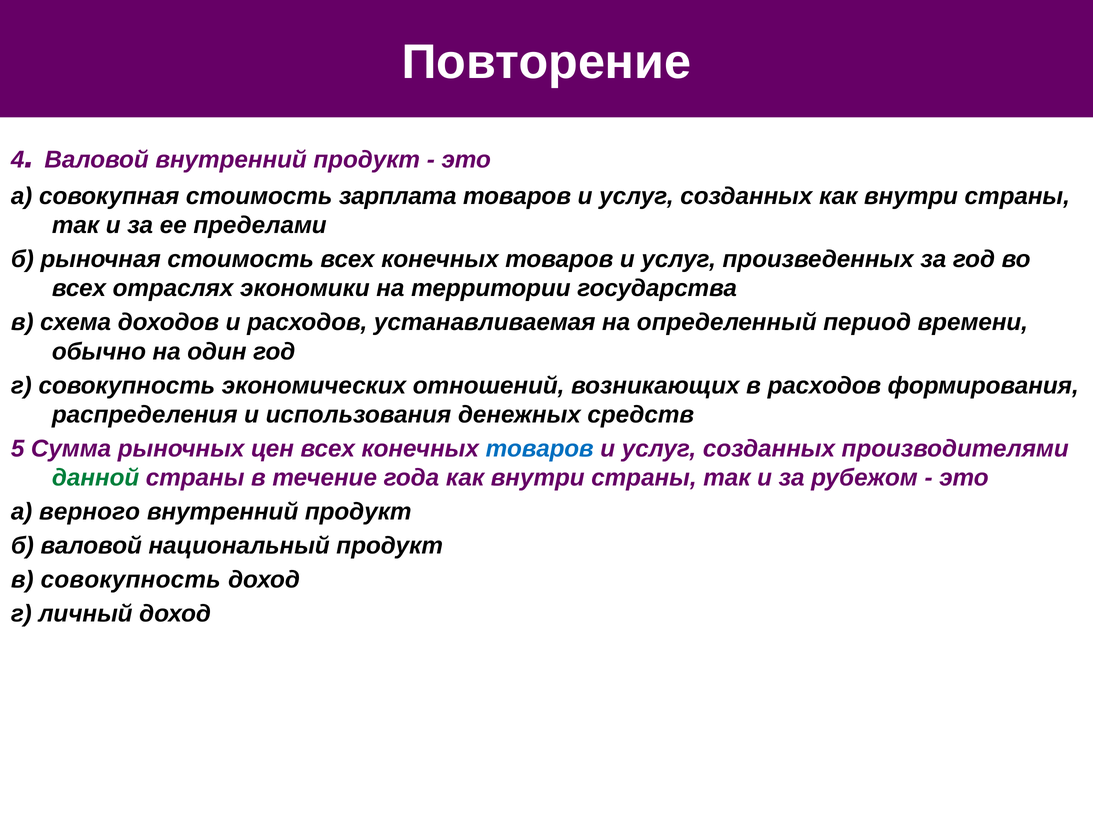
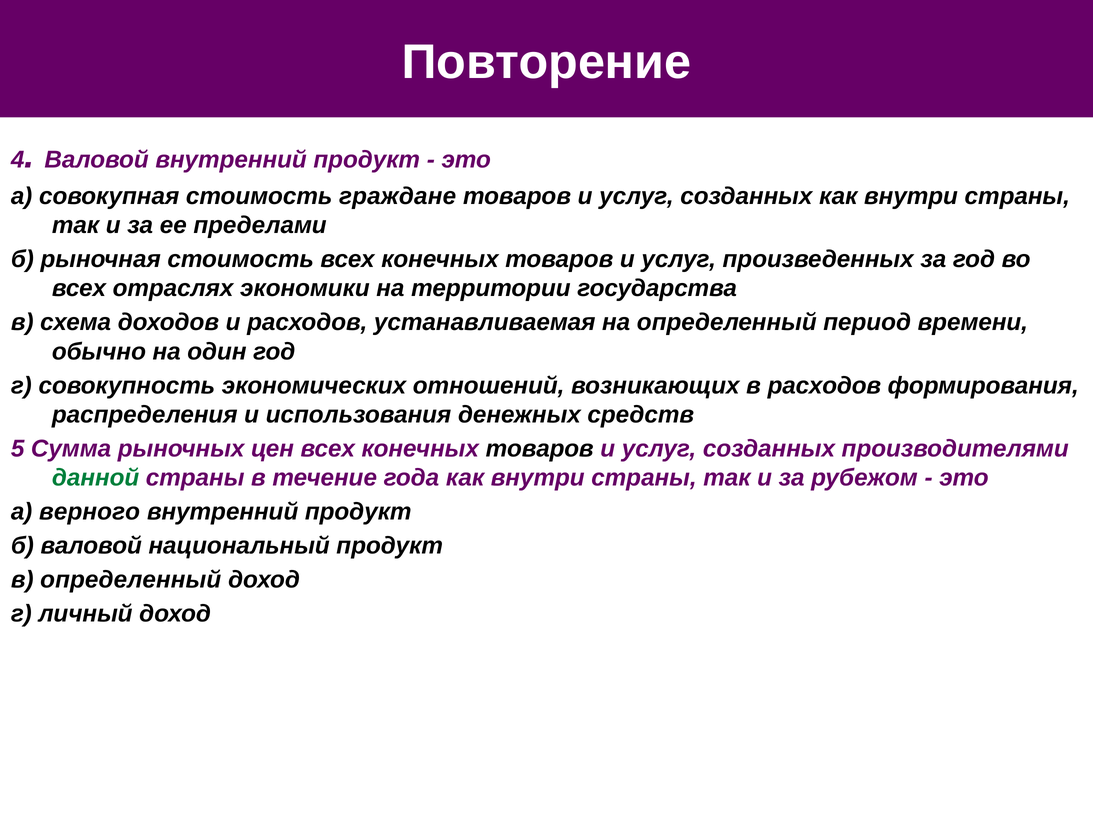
зарплата: зарплата -> граждане (398, 196)
товаров colour: blue -> black (540, 449)
в совокупность: совокупность -> определенный (131, 580)
